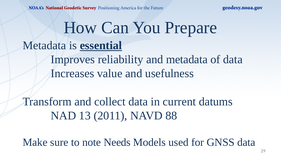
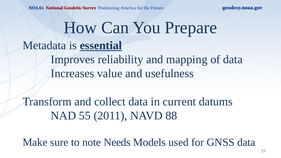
and metadata: metadata -> mapping (187, 60)
13: 13 -> 55 (85, 116)
